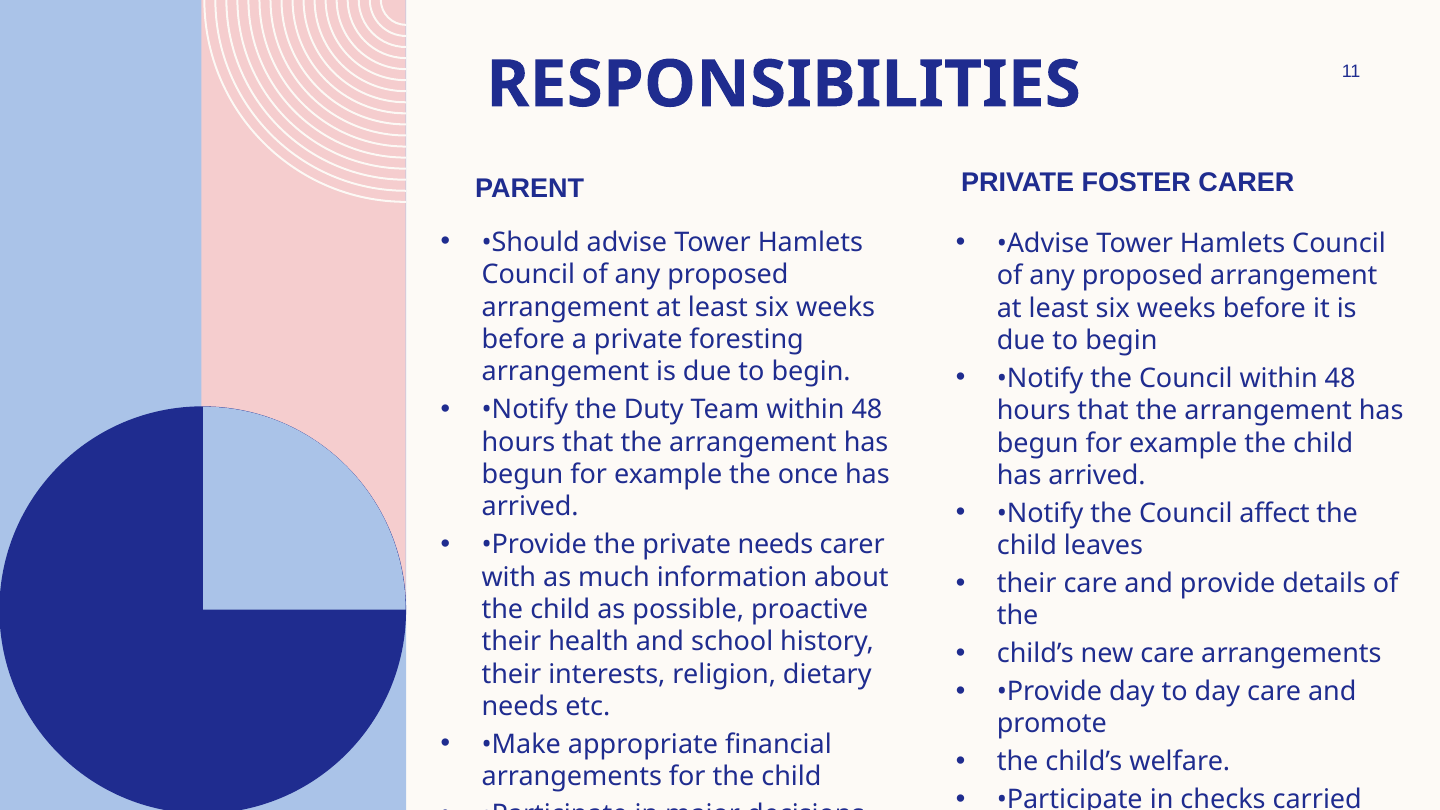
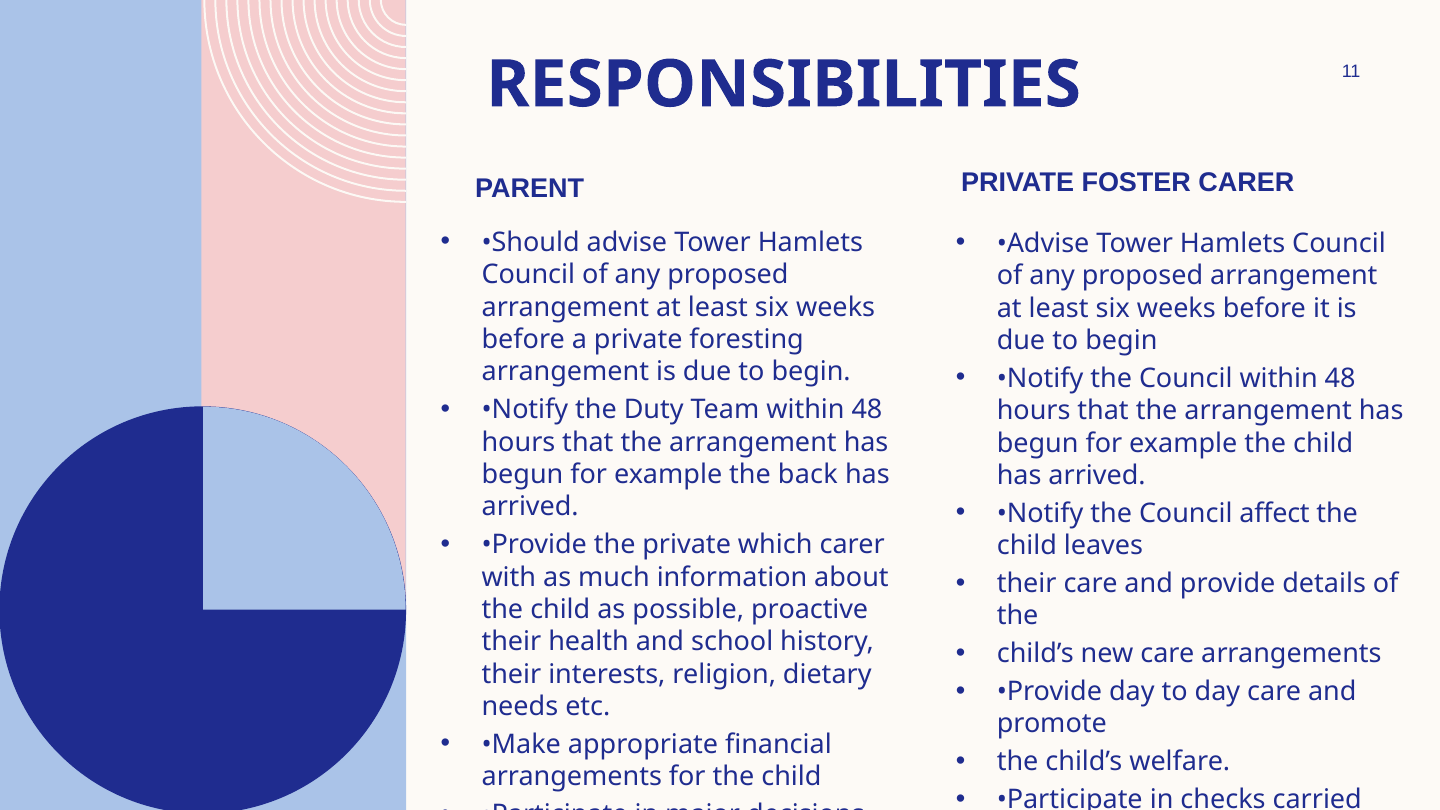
once: once -> back (808, 474)
private needs: needs -> which (775, 545)
